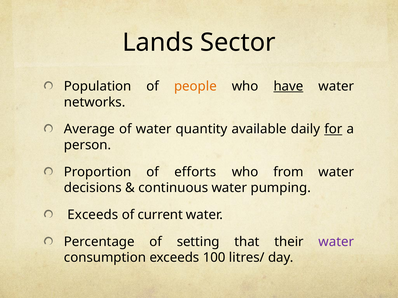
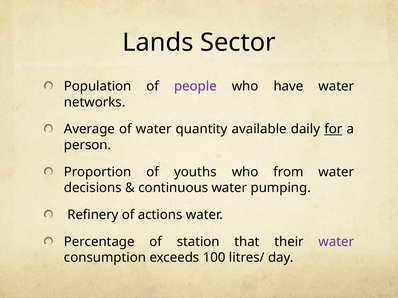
people colour: orange -> purple (195, 86)
have underline: present -> none (288, 86)
efforts: efforts -> youths (195, 172)
Exceeds: Exceeds -> Refinery (93, 215)
current: current -> actions (160, 215)
setting: setting -> station (198, 242)
